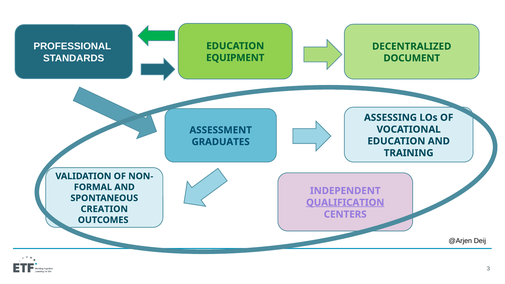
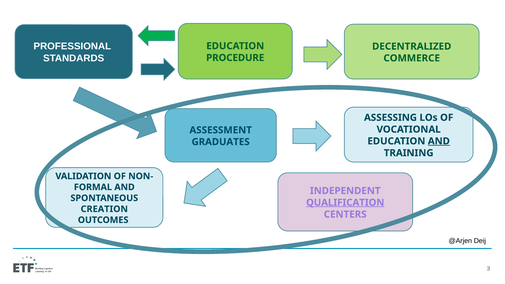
EQUIPMENT: EQUIPMENT -> PROCEDURE (235, 58)
DOCUMENT: DOCUMENT -> COMMERCE (412, 58)
AND underline: none -> present (439, 141)
